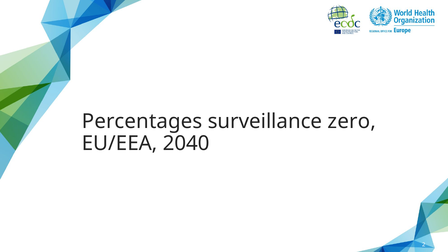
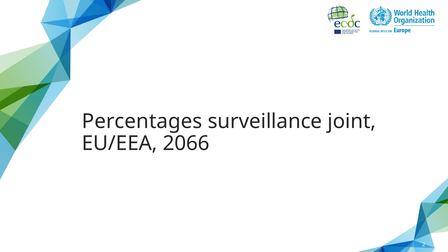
zero: zero -> joint (352, 121)
2040: 2040 -> 2066 (186, 143)
